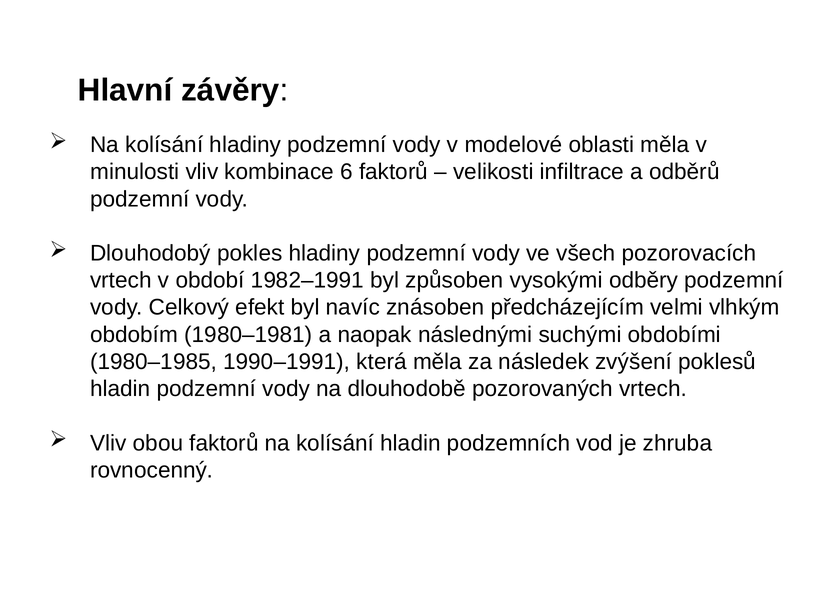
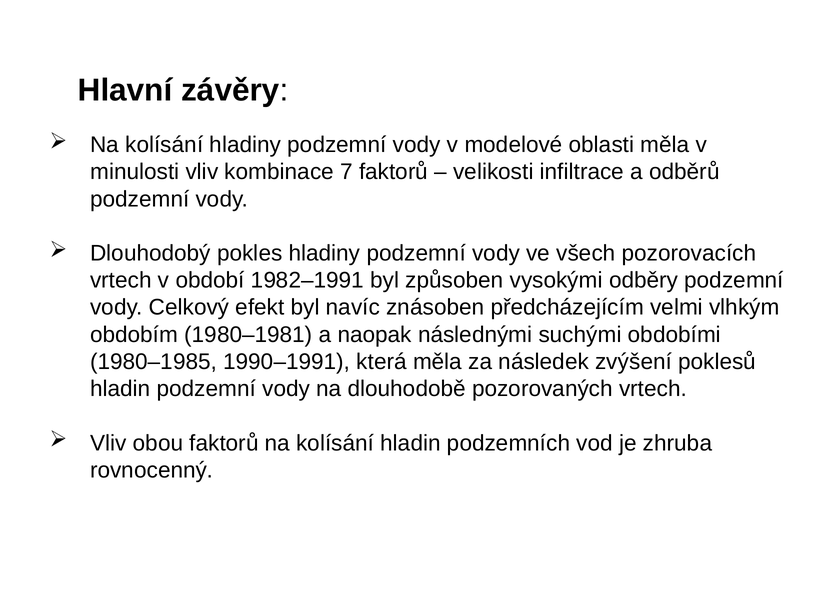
6: 6 -> 7 (346, 172)
